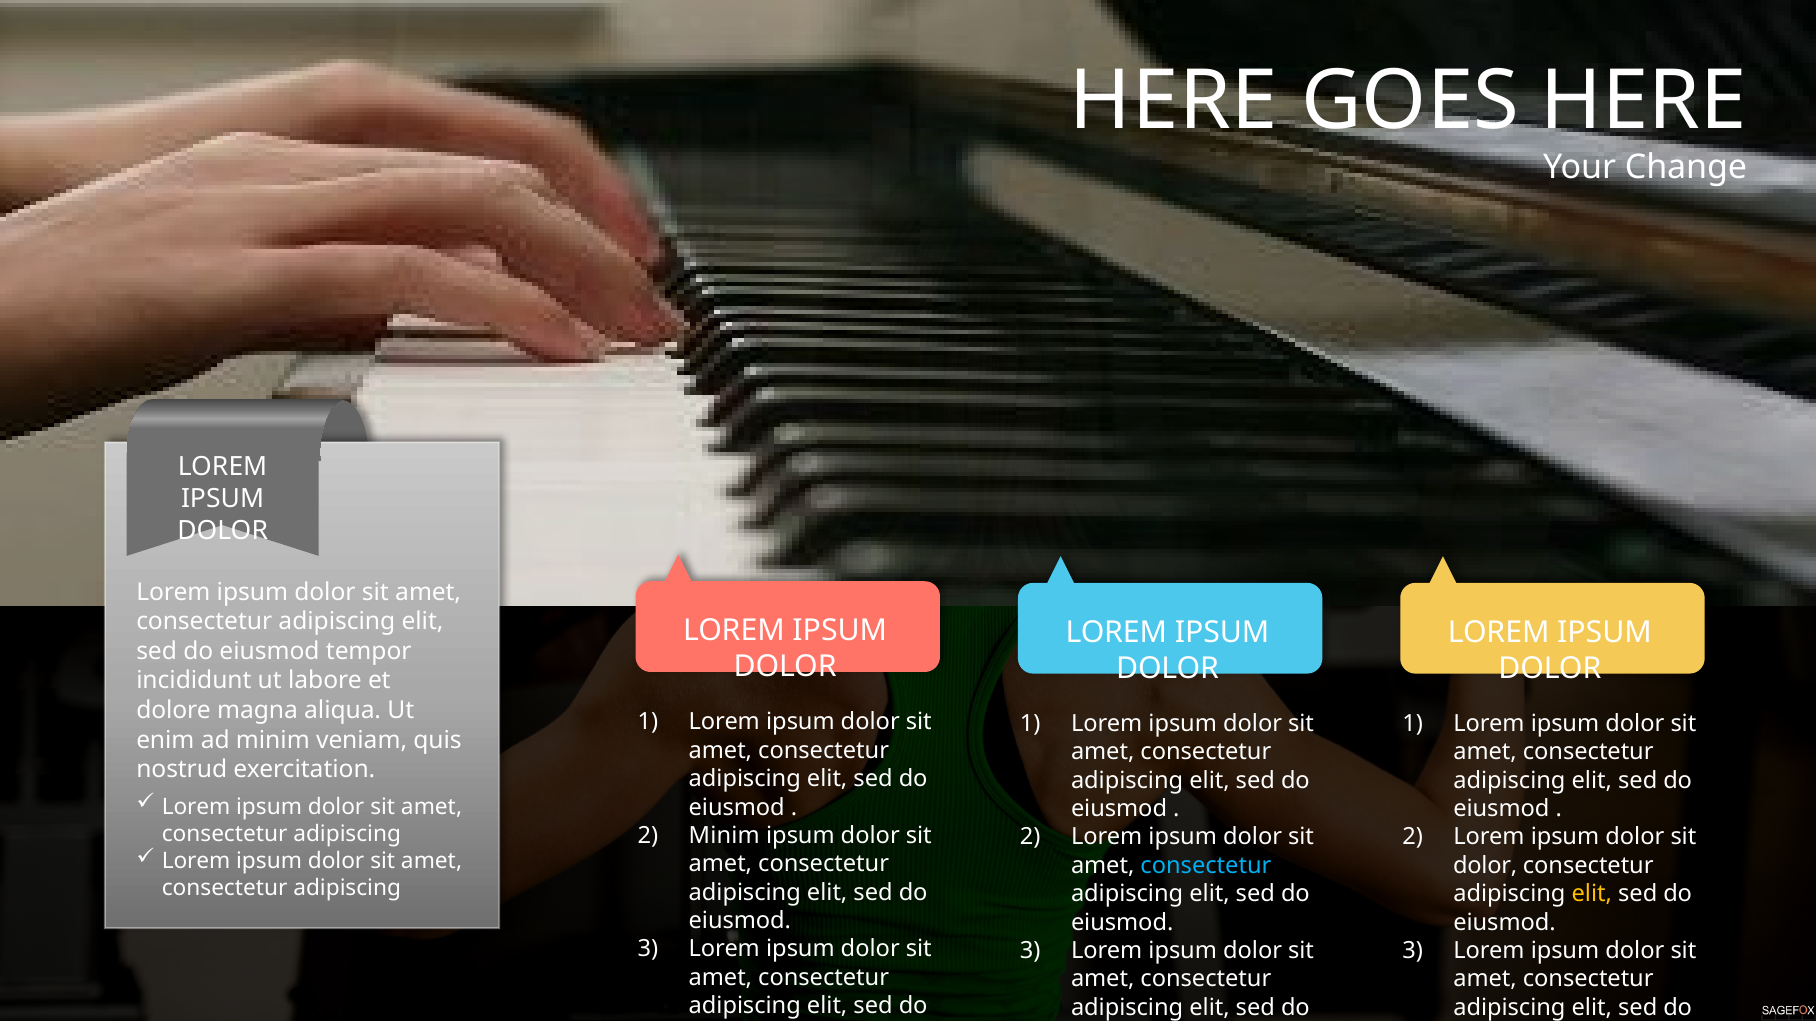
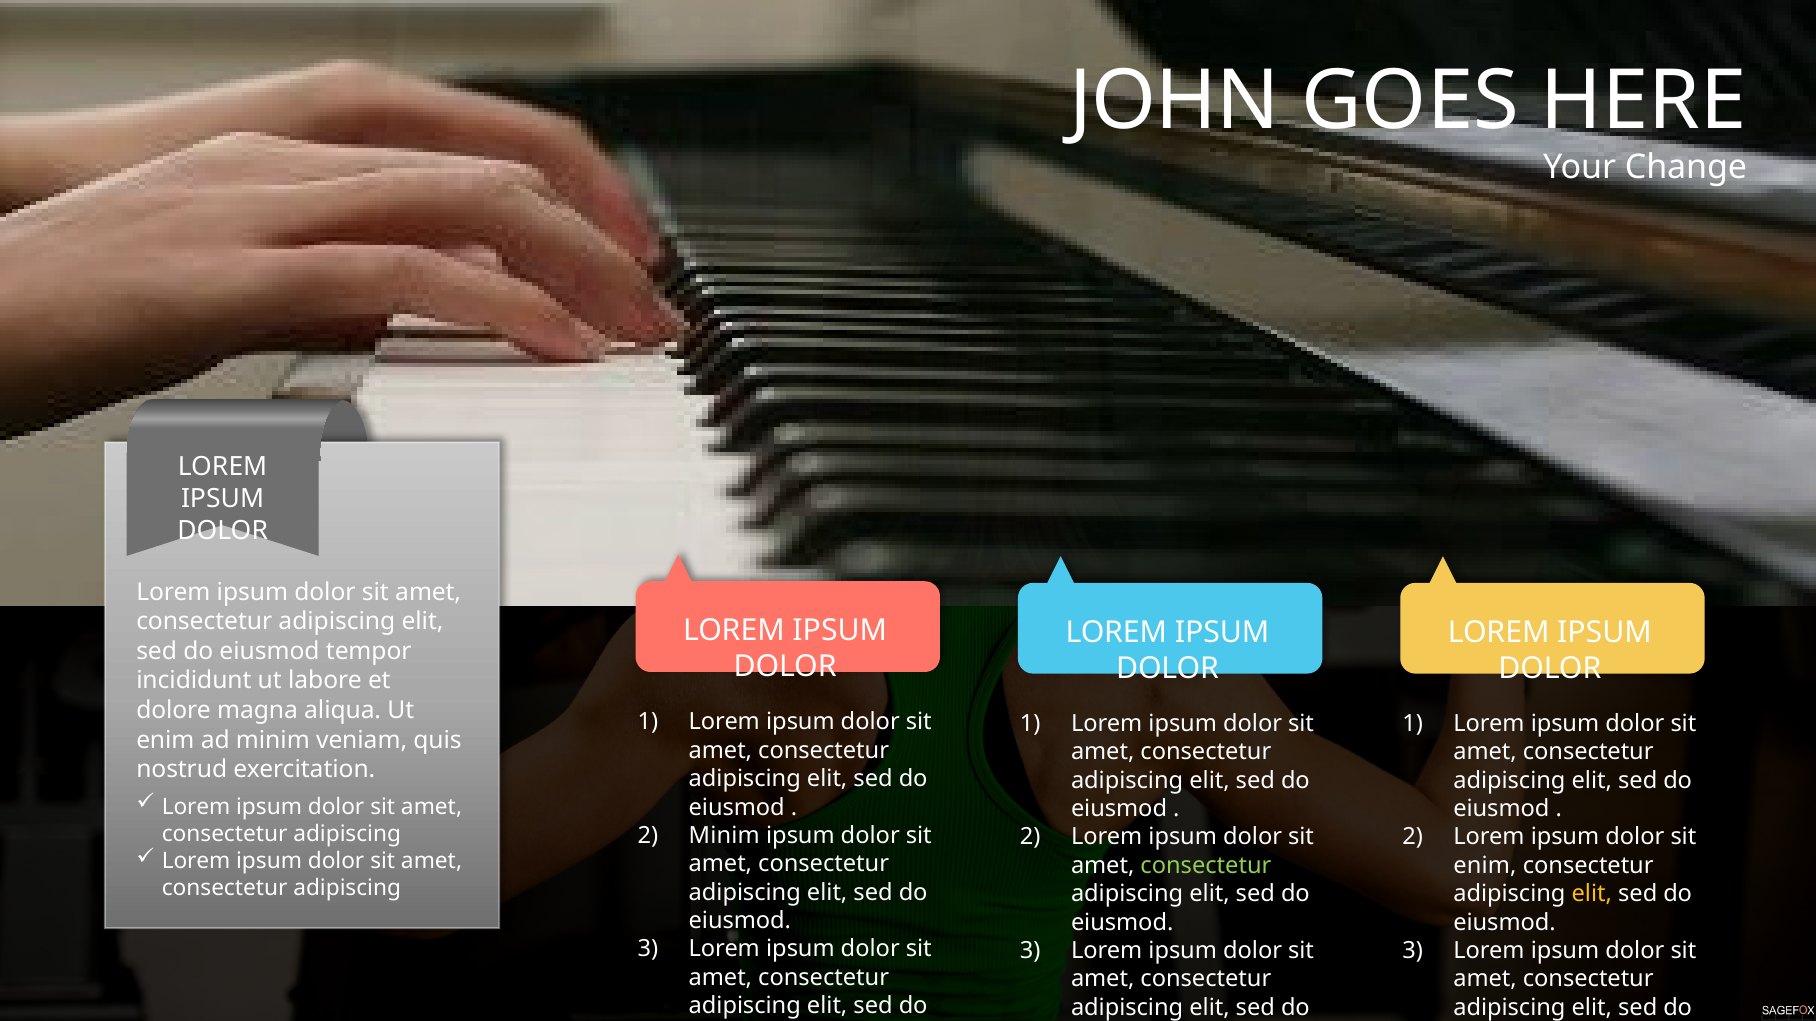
HERE: HERE -> JOHN (1175, 101)
consectetur colour: light blue -> light green (1206, 866)
dolor: dolor -> enim (1485, 866)
